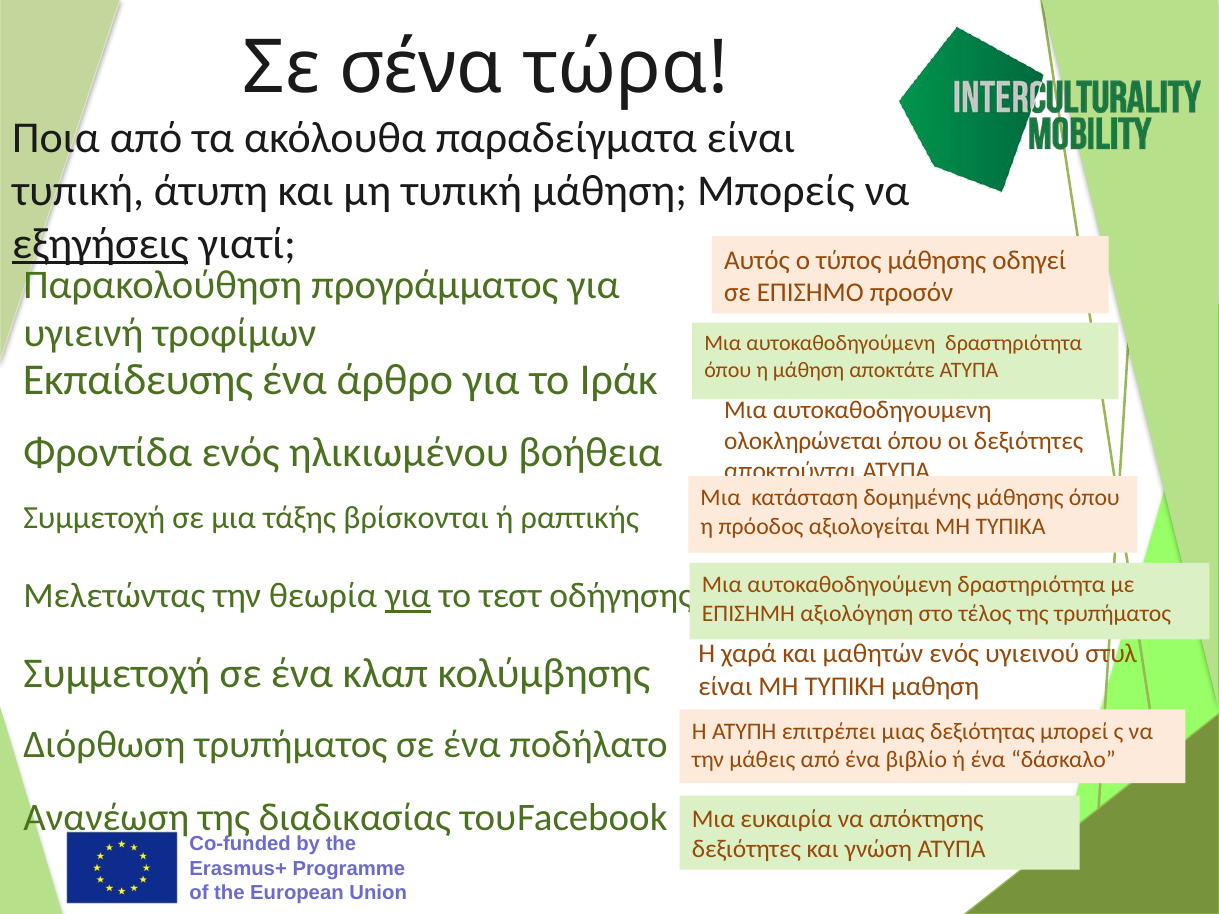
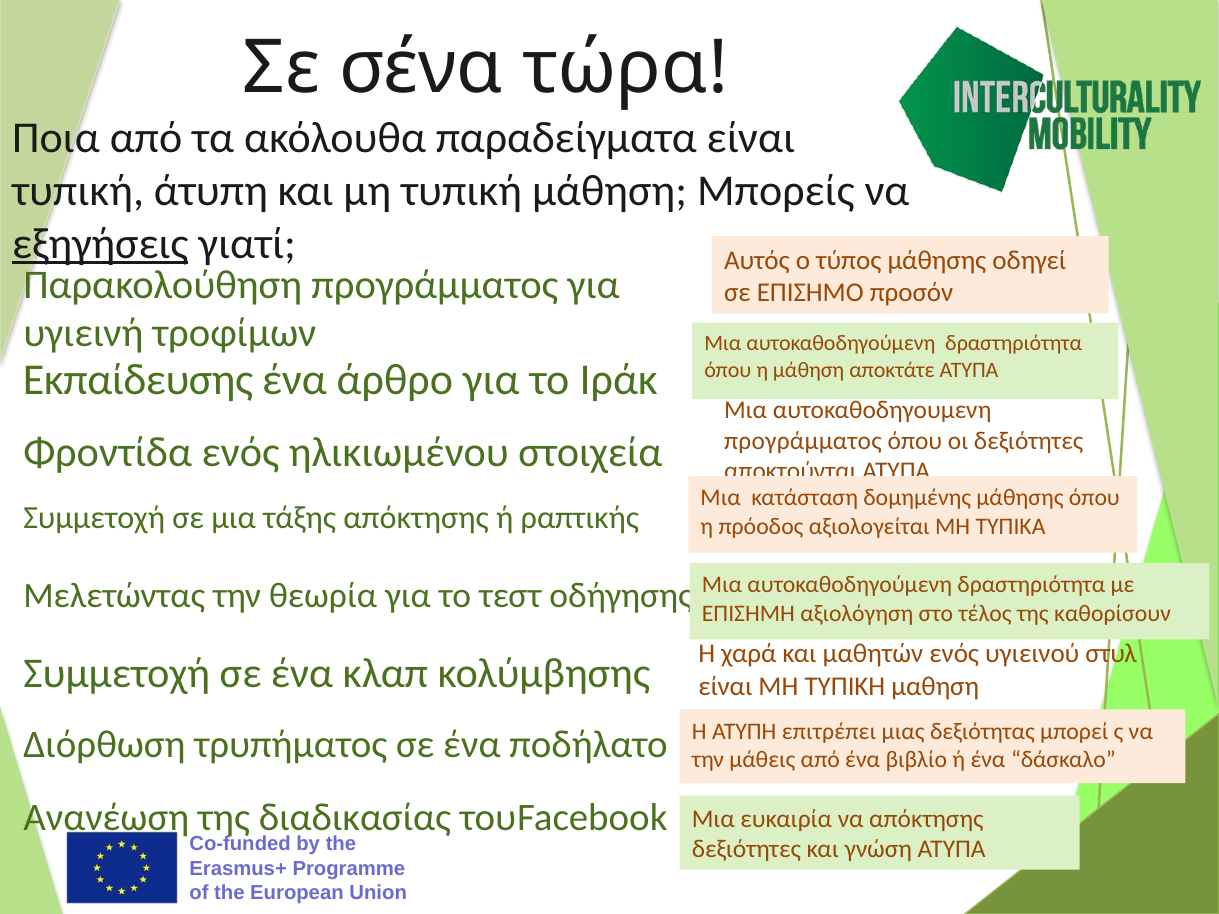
ολοκληρώνεται: ολοκληρώνεται -> προγράμματος (803, 441)
βοήθεια: βοήθεια -> στοιχεία (590, 452)
τάξης βρίσκονται: βρίσκονται -> απόκτησης (416, 518)
για underline: present -> none (408, 596)
της τρυπήματος: τρυπήματος -> καθορίσουν (1113, 613)
